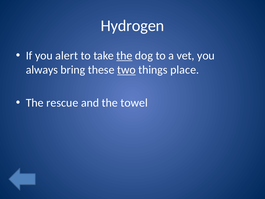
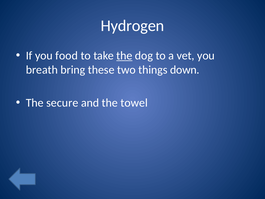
alert: alert -> food (67, 56)
always: always -> breath (42, 70)
two underline: present -> none (126, 70)
place: place -> down (185, 70)
rescue: rescue -> secure (62, 103)
